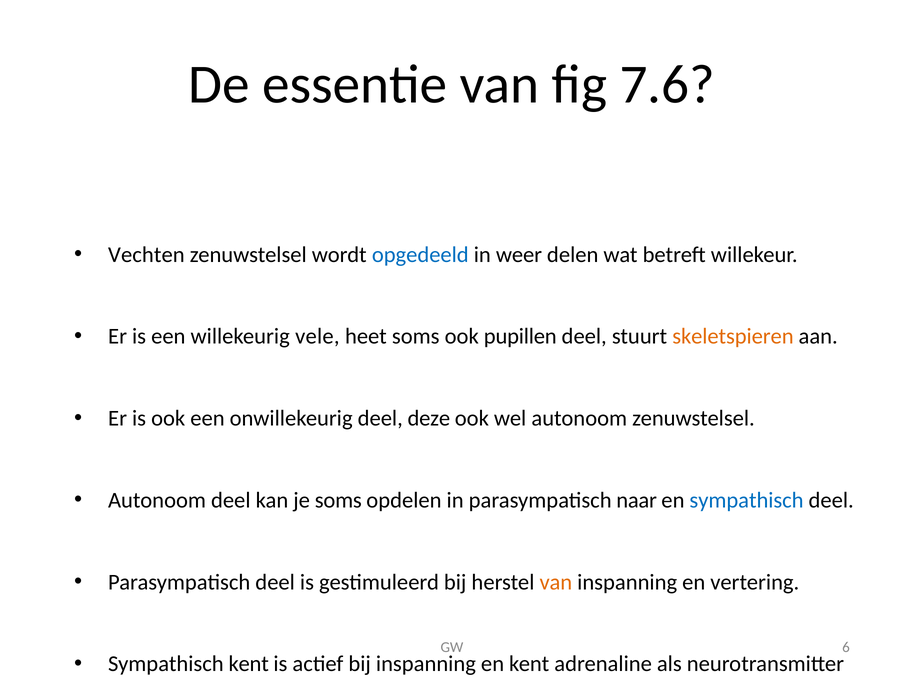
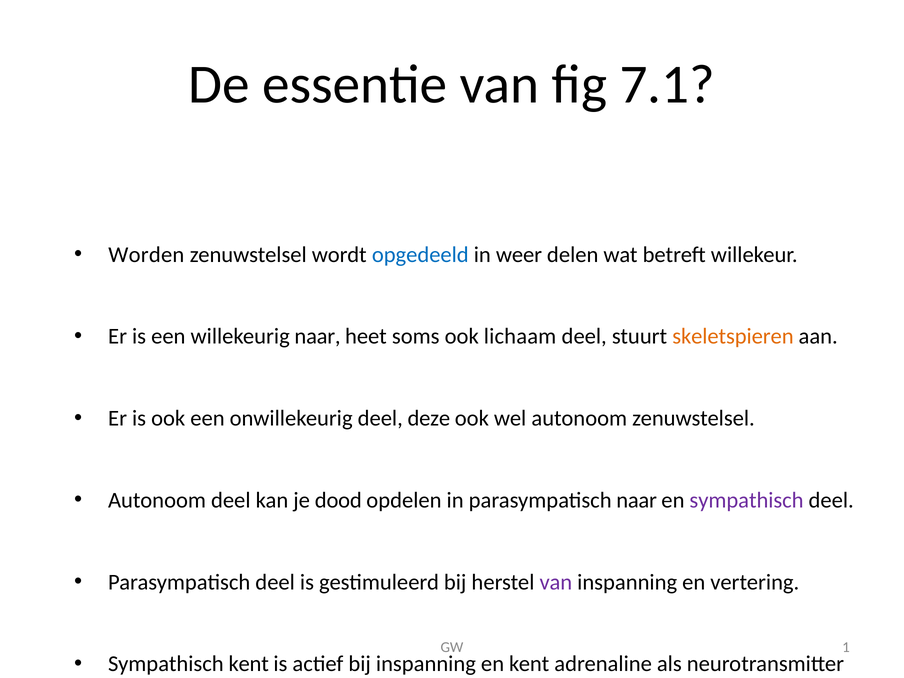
7.6: 7.6 -> 7.1 (667, 84)
Vechten: Vechten -> Worden (146, 255)
willekeurig vele: vele -> naar (318, 336)
pupillen: pupillen -> lichaam (520, 336)
je soms: soms -> dood (338, 500)
sympathisch colour: blue -> purple (747, 500)
van colour: orange -> purple (556, 582)
6: 6 -> 1 (846, 647)
